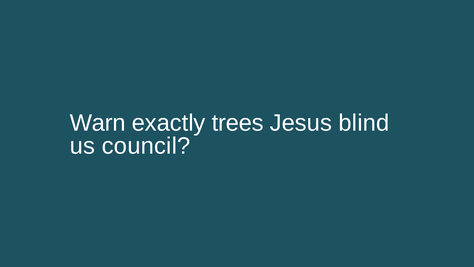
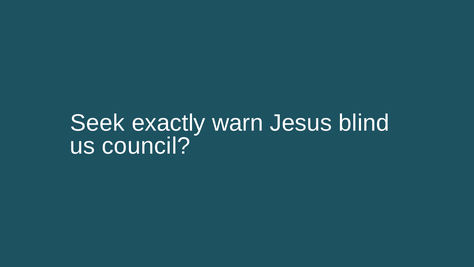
Warn: Warn -> Seek (97, 123)
trees: trees -> warn (238, 123)
